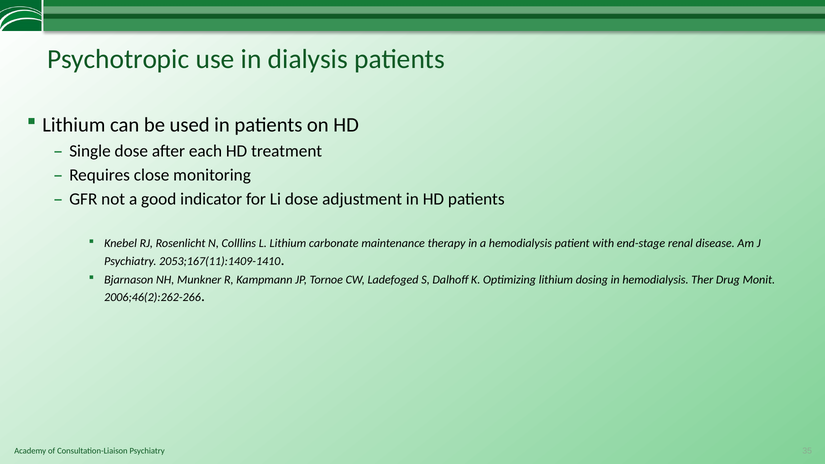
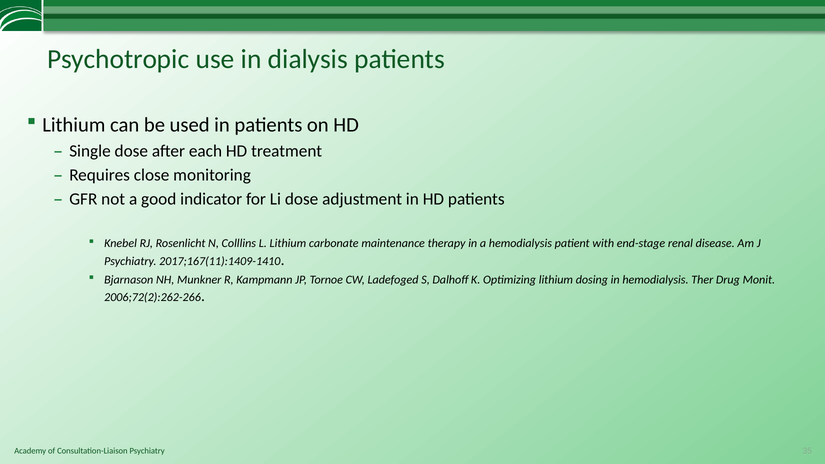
2053;167(11):1409-1410: 2053;167(11):1409-1410 -> 2017;167(11):1409-1410 (220, 261)
2006;46(2):262-266: 2006;46(2):262-266 -> 2006;72(2):262-266 (153, 298)
